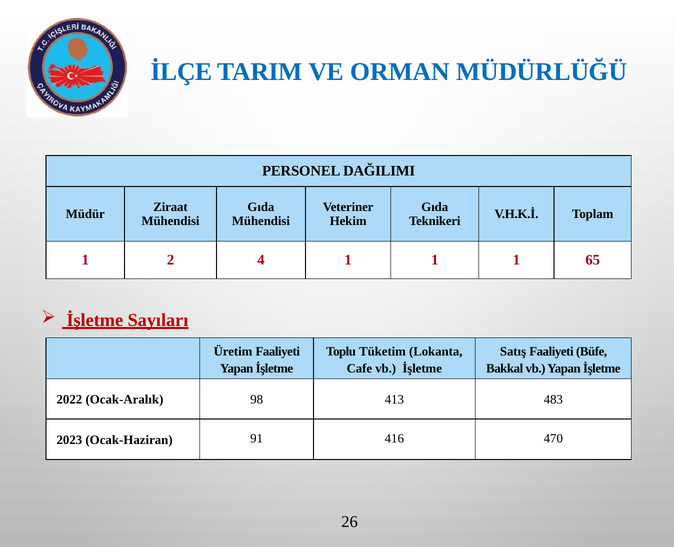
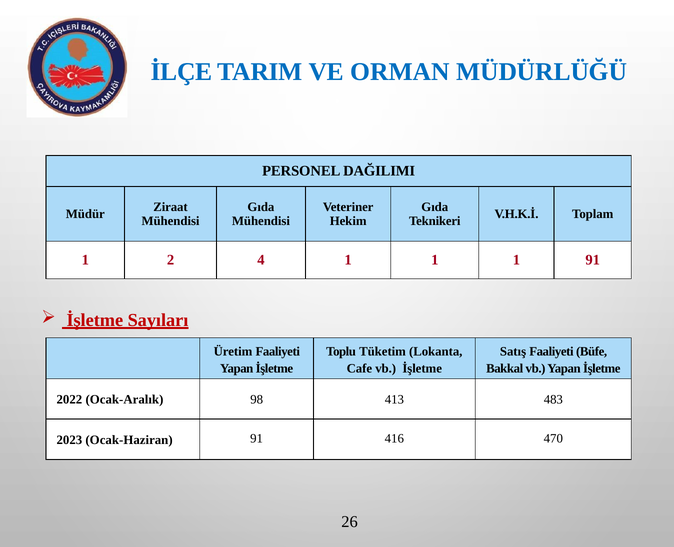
1 65: 65 -> 91 (593, 260)
